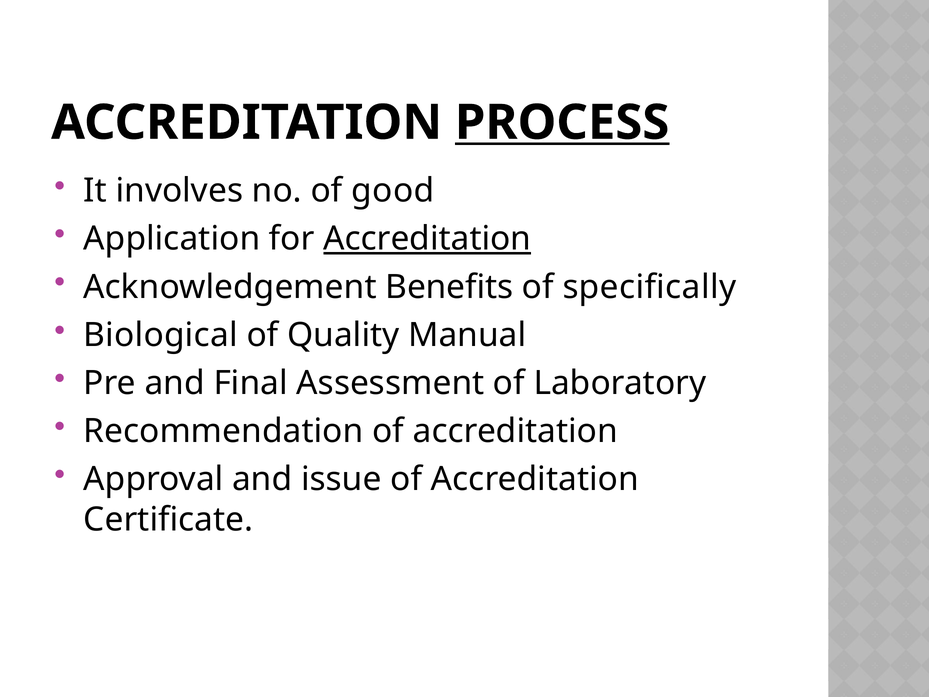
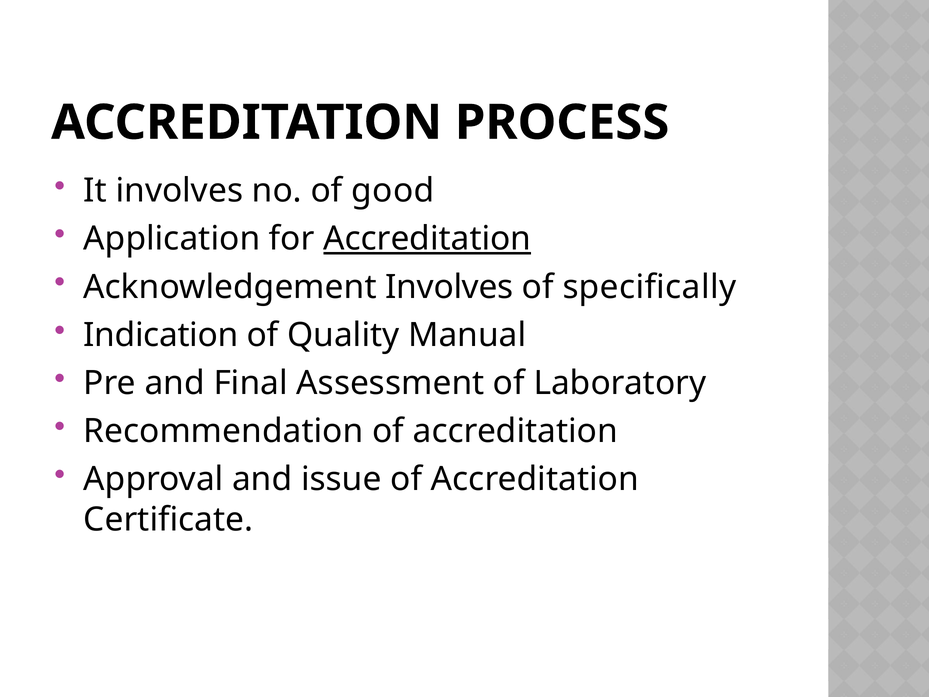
PROCESS underline: present -> none (562, 123)
Acknowledgement Benefits: Benefits -> Involves (449, 287)
Biological: Biological -> Indication (161, 335)
